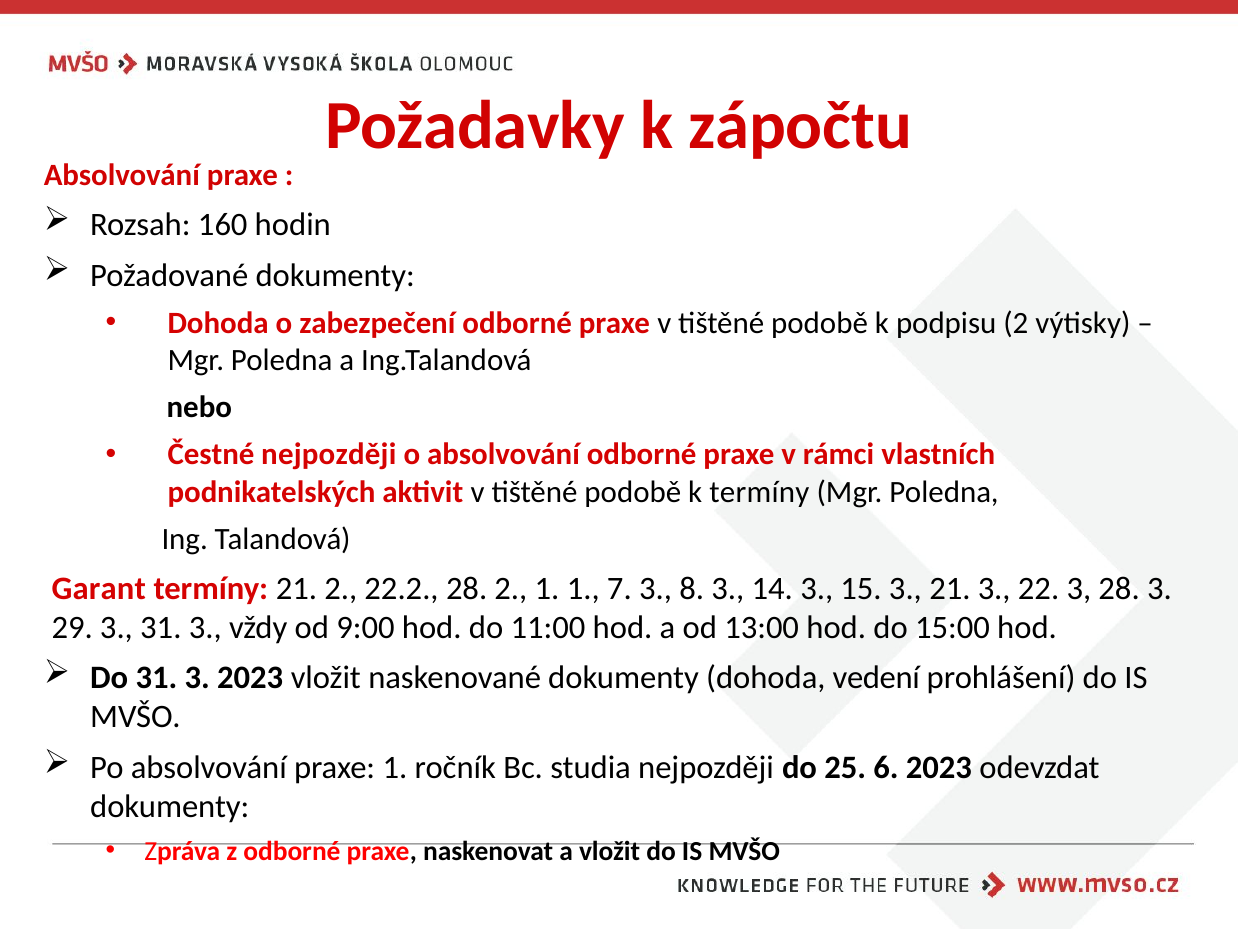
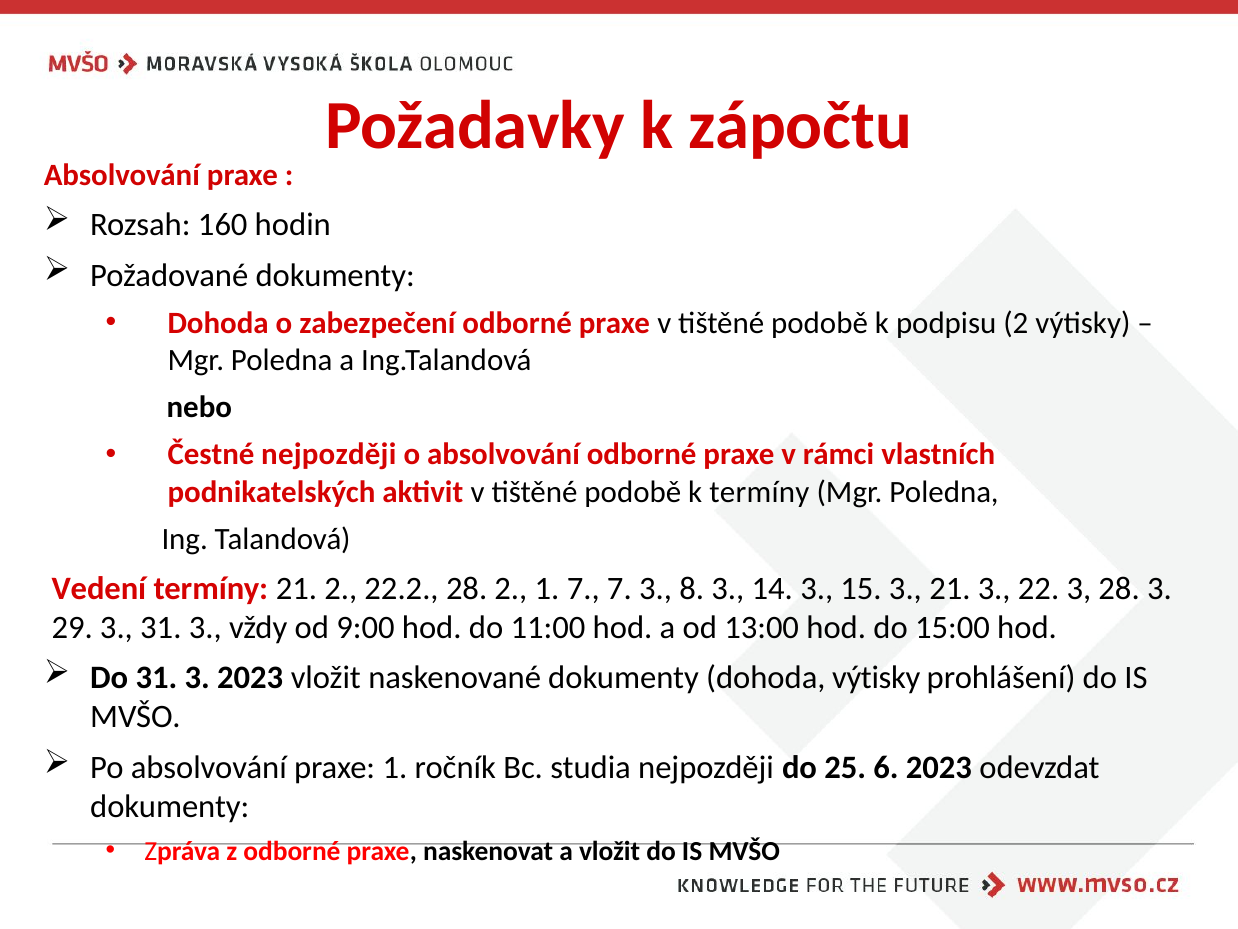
Garant: Garant -> Vedení (99, 588)
1 1: 1 -> 7 (583, 588)
dohoda vedení: vedení -> výtisky (876, 677)
